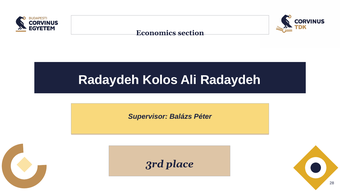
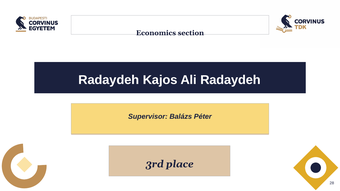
Kolos: Kolos -> Kajos (160, 80)
